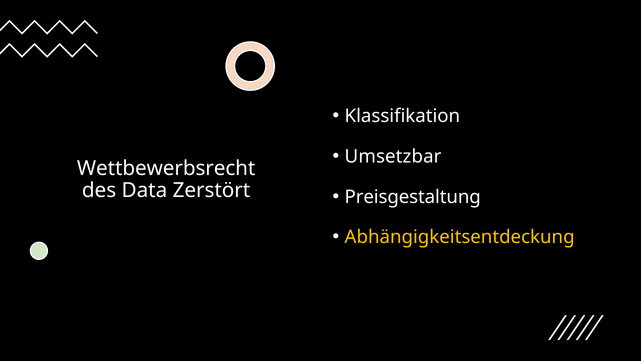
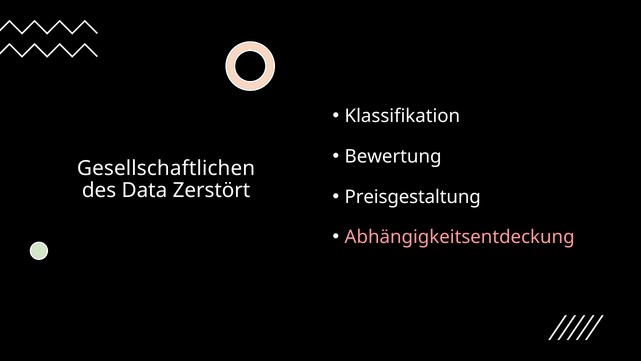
Umsetzbar: Umsetzbar -> Bewertung (393, 156)
Wettbewerbsrecht: Wettbewerbsrecht -> Gesellschaftlichen (166, 168)
Abhängigkeitsentdeckung colour: yellow -> pink (460, 237)
